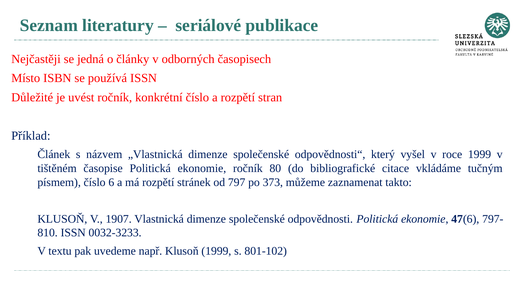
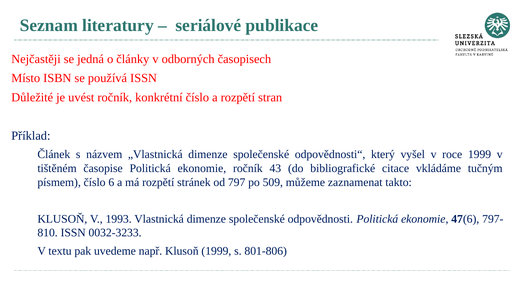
80: 80 -> 43 (275, 168)
373: 373 -> 509 (273, 182)
1907: 1907 -> 1993 (119, 219)
801-102: 801-102 -> 801-806 (266, 251)
